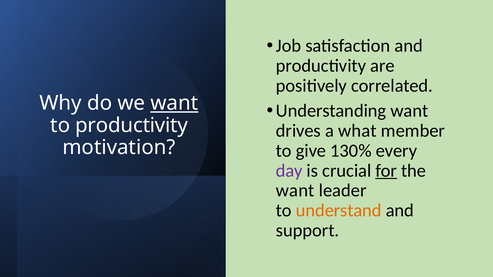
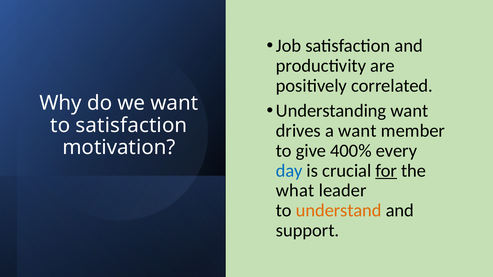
want underline: present -> none (174, 103)
to productivity: productivity -> satisfaction (131, 125)
a what: what -> want (357, 131)
130%: 130% -> 400% (351, 151)
day colour: purple -> blue (289, 171)
want: want -> what (295, 191)
